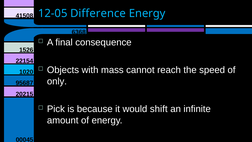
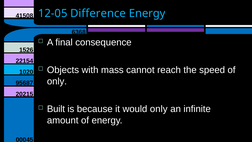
Pick: Pick -> Built (56, 109)
would shift: shift -> only (159, 109)
